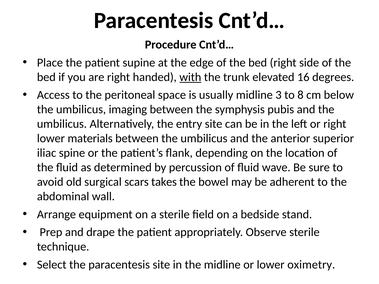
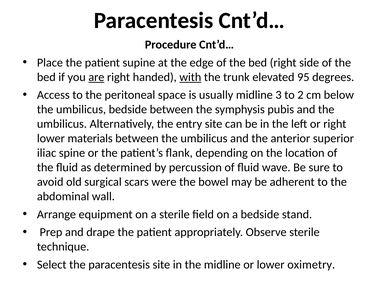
are underline: none -> present (96, 77)
16: 16 -> 95 (303, 77)
8: 8 -> 2 (300, 95)
umbilicus imaging: imaging -> bedside (128, 110)
takes: takes -> were (164, 182)
